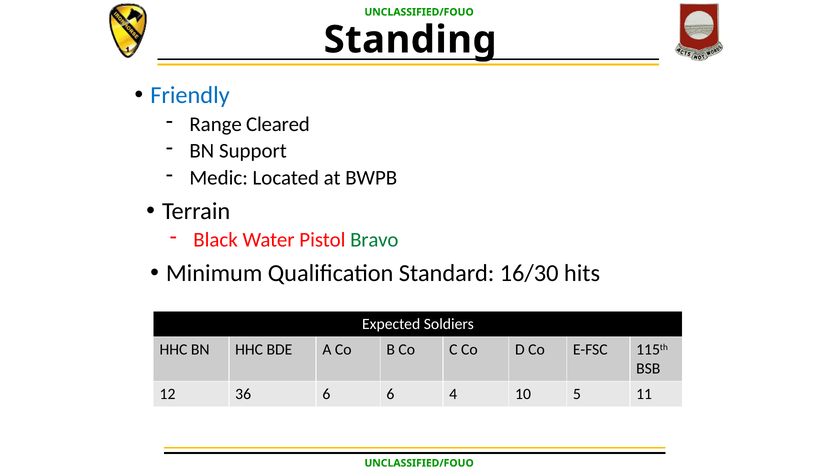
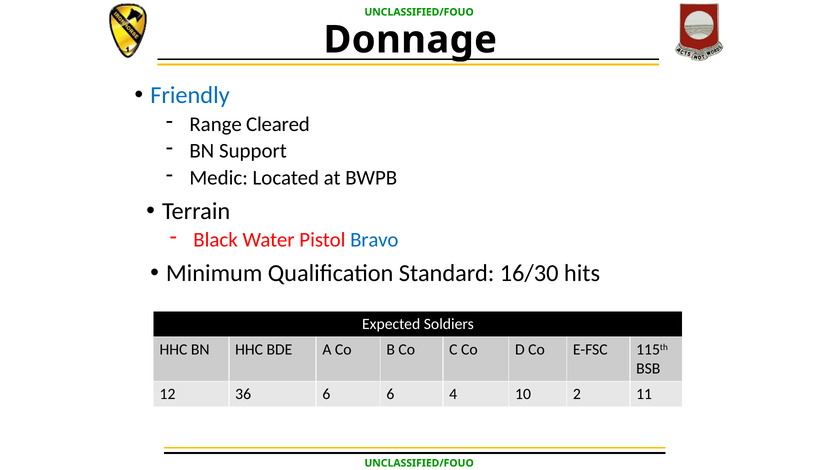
Standing: Standing -> Donnage (410, 40)
Bravo colour: green -> blue (374, 240)
5: 5 -> 2 (577, 394)
